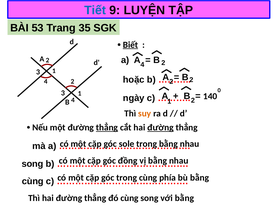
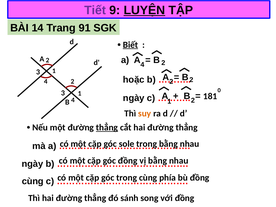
Tiết colour: blue -> purple (95, 10)
LUYỆN underline: none -> present (144, 10)
53: 53 -> 14 (38, 28)
35: 35 -> 91 (85, 28)
140: 140 -> 181 (210, 96)
đường underline: present -> none (161, 127)
song: song -> ngày (32, 164)
bằng: bằng -> đồng (200, 178)
đó cùng: cùng -> sánh (129, 198)
với bằng: bằng -> đồng (185, 198)
